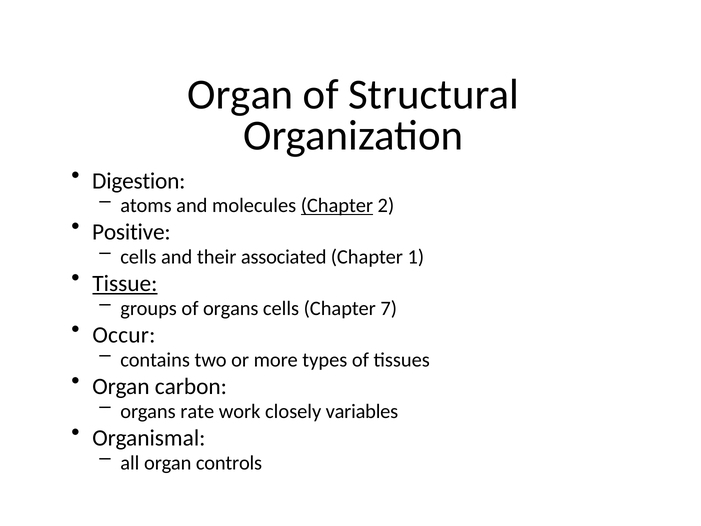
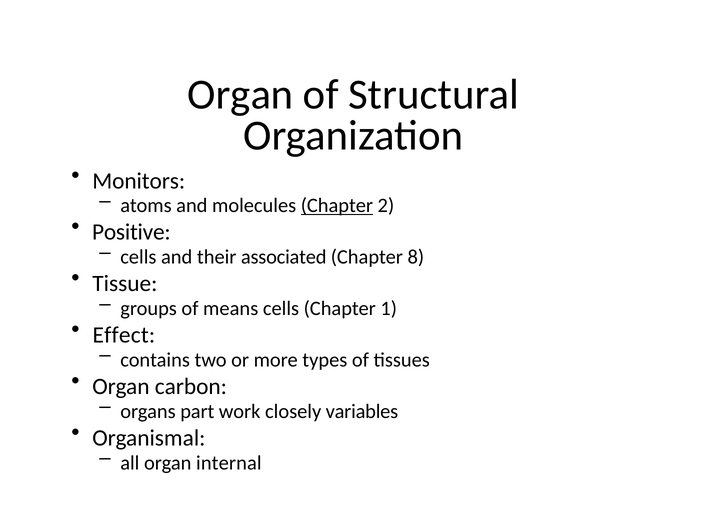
Digestion: Digestion -> Monitors (139, 181)
1: 1 -> 8 (416, 257)
Tissue underline: present -> none (125, 283)
of organs: organs -> means (231, 308)
7: 7 -> 1 (389, 308)
Occur: Occur -> Effect (124, 335)
rate: rate -> part (197, 411)
controls: controls -> internal (229, 463)
